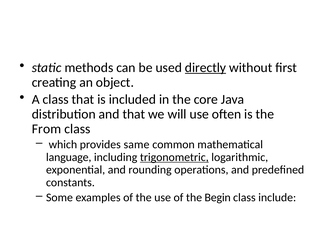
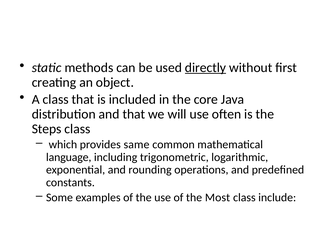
From: From -> Steps (47, 129)
trigonometric underline: present -> none (174, 158)
Begin: Begin -> Most (218, 198)
